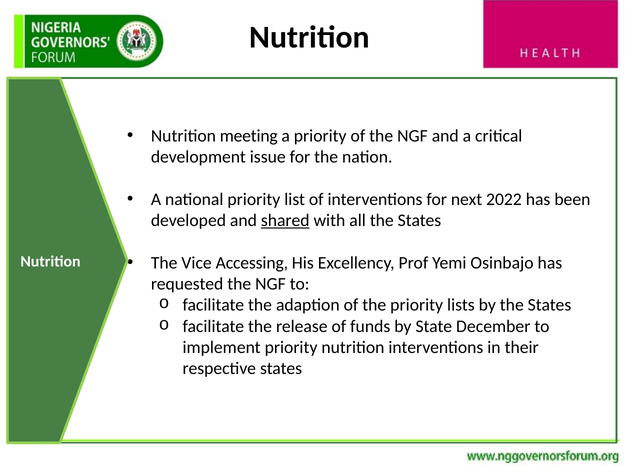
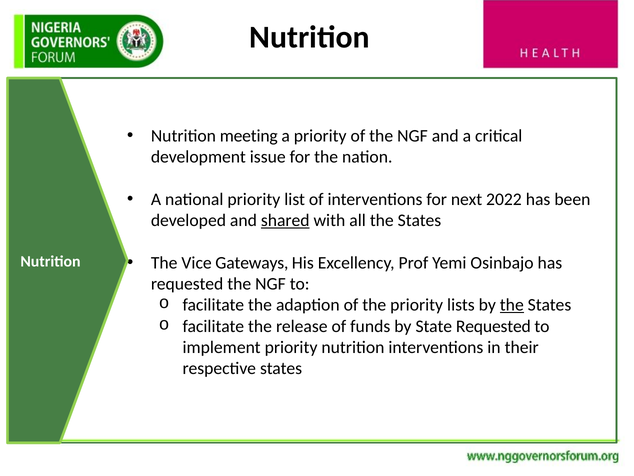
Accessing: Accessing -> Gateways (252, 262)
the underline: none -> present (512, 305)
State December: December -> Requested (493, 326)
